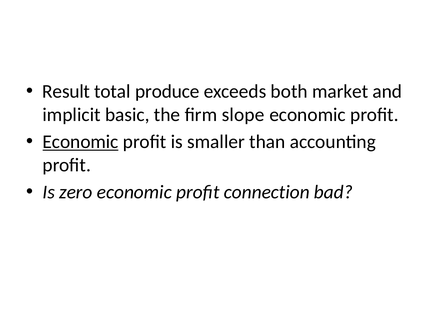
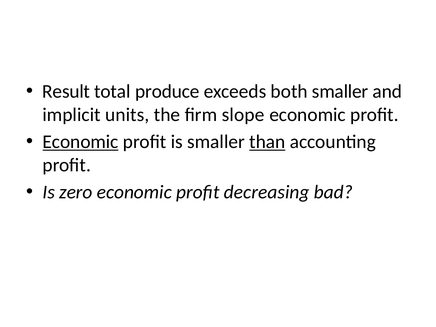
both market: market -> smaller (340, 91)
basic: basic -> units (127, 115)
than underline: none -> present (267, 142)
connection: connection -> decreasing (267, 192)
